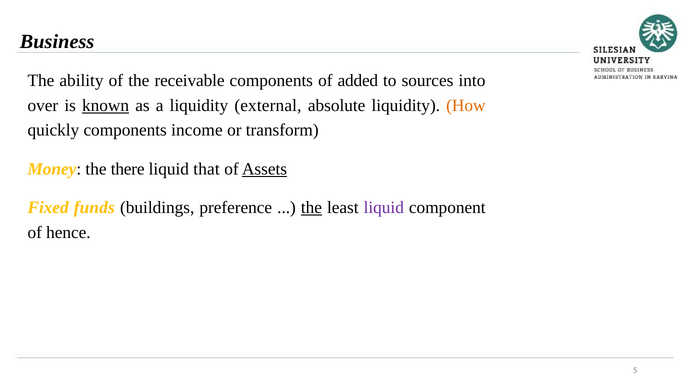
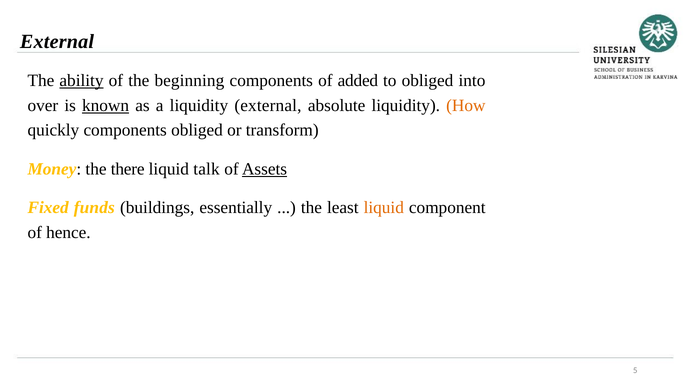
Business: Business -> External (57, 41)
ability underline: none -> present (81, 81)
receivable: receivable -> beginning (189, 81)
to sources: sources -> obliged (428, 81)
components income: income -> obliged (197, 130)
that: that -> talk (206, 169)
preference: preference -> essentially (236, 208)
the underline: present -> none (311, 208)
liquid colour: purple -> orange (384, 208)
